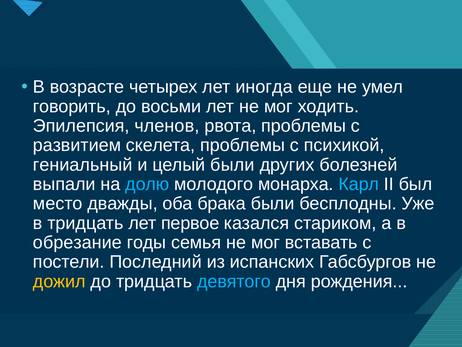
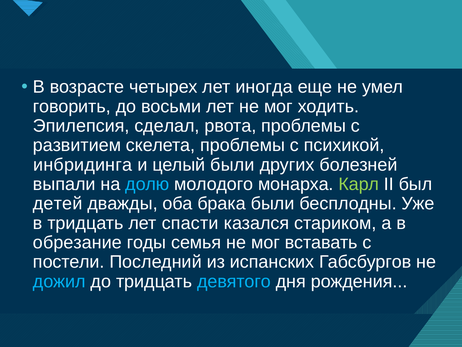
членов: членов -> сделал (167, 126)
гениальный: гениальный -> инбридинга (83, 165)
Карл colour: light blue -> light green (359, 184)
место: место -> детей (58, 203)
первое: первое -> спасти (190, 223)
дожил colour: yellow -> light blue (59, 281)
